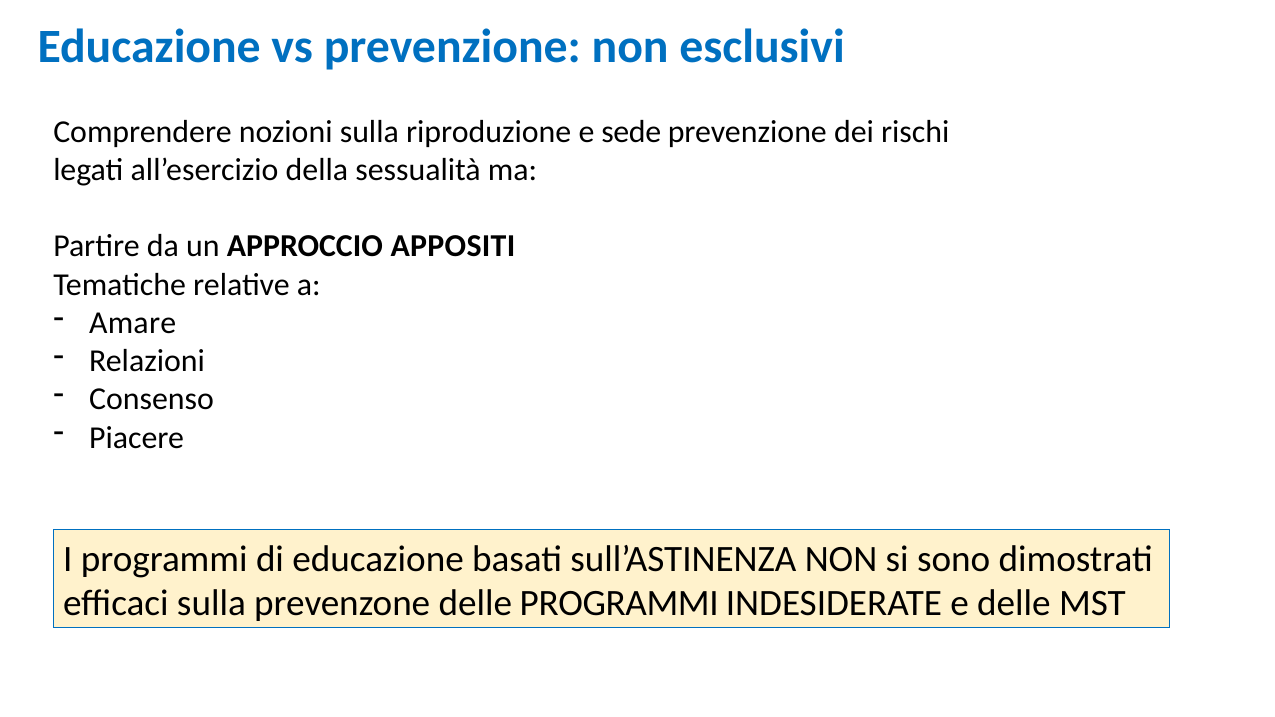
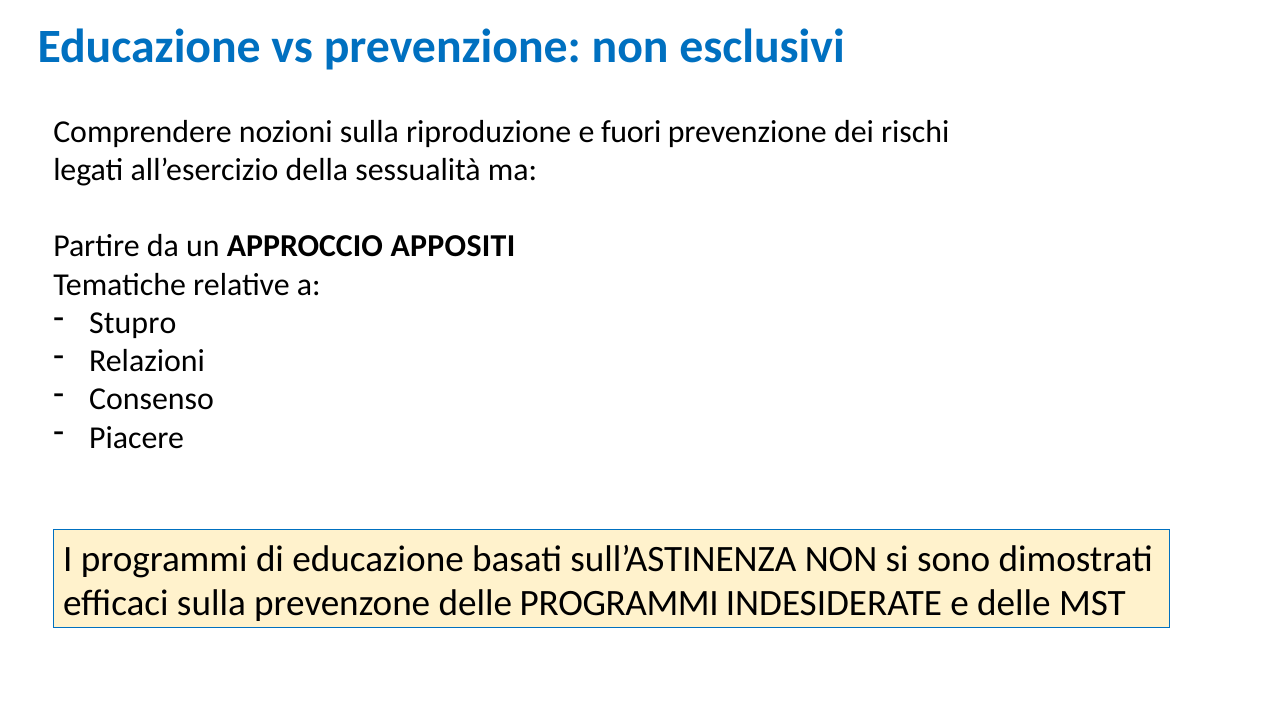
sede: sede -> fuori (631, 132)
Amare: Amare -> Stupro (133, 323)
